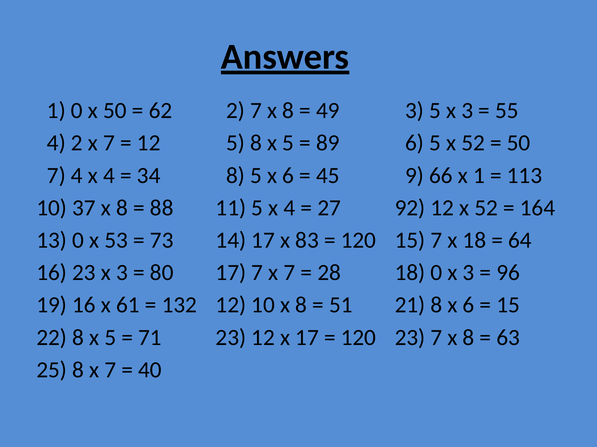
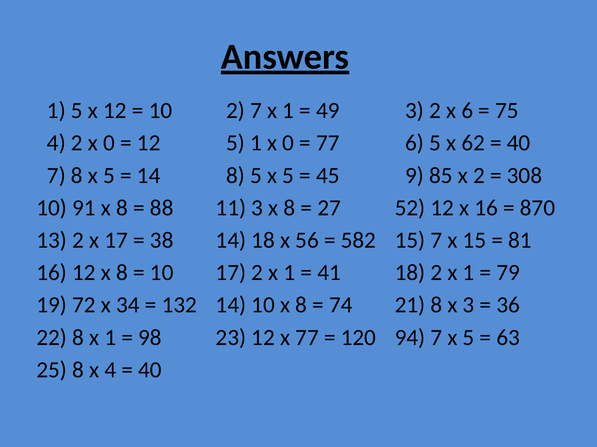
1 0: 0 -> 5 (77, 111)
x 50: 50 -> 12 (115, 111)
62: 62 -> 10 (160, 111)
2 7 x 8: 8 -> 1 (288, 111)
3 5: 5 -> 2 (435, 111)
3: 3 -> 6 (467, 111)
55: 55 -> 75 (507, 111)
2 x 7: 7 -> 0 (109, 143)
5 8: 8 -> 1 (256, 143)
5: 5 -> 0 (288, 143)
89: 89 -> 77 (328, 143)
5 x 52: 52 -> 62 (473, 143)
50: 50 -> 40 (519, 143)
7 4: 4 -> 8 (77, 176)
4: 4 -> 5 (109, 176)
34: 34 -> 14 (149, 176)
5 x 6: 6 -> 5 (288, 176)
66: 66 -> 85 (441, 176)
x 1: 1 -> 2 (479, 176)
113: 113 -> 308 (524, 176)
37: 37 -> 91 (84, 208)
11 5: 5 -> 3 (257, 208)
4: 4 -> 8 (289, 208)
92: 92 -> 52 (410, 208)
12 x 52: 52 -> 16 (486, 208)
164: 164 -> 870 (538, 208)
13 0: 0 -> 2 (78, 241)
x 53: 53 -> 17 (116, 241)
73: 73 -> 38 (162, 241)
14 17: 17 -> 18 (263, 241)
83: 83 -> 56 (307, 241)
120: 120 -> 582 (358, 241)
x 18: 18 -> 15 (474, 241)
64: 64 -> 81 (520, 241)
16 23: 23 -> 12 (84, 273)
3: 3 -> 8 (122, 273)
80: 80 -> 10 (162, 273)
17 7: 7 -> 2 (257, 273)
7: 7 -> 1 (289, 273)
28: 28 -> 41 (329, 273)
18 0: 0 -> 2 (436, 273)
3: 3 -> 1 (468, 273)
96: 96 -> 79 (508, 273)
19 16: 16 -> 72 (84, 305)
61: 61 -> 34 (128, 305)
132 12: 12 -> 14 (231, 305)
51: 51 -> 74 (341, 305)
8 x 6: 6 -> 3 (468, 305)
15: 15 -> 36 (508, 305)
22 8 x 5: 5 -> 1 (110, 338)
71: 71 -> 98 (150, 338)
x 17: 17 -> 77 (307, 338)
120 23: 23 -> 94 (410, 338)
8: 8 -> 5 (468, 338)
8 x 7: 7 -> 4 (110, 370)
